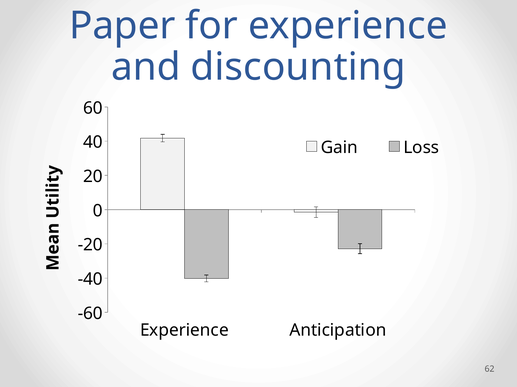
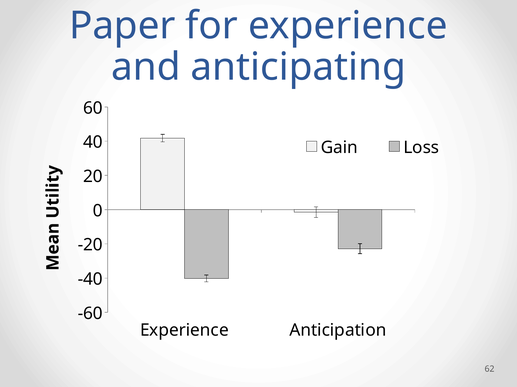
discounting: discounting -> anticipating (298, 67)
